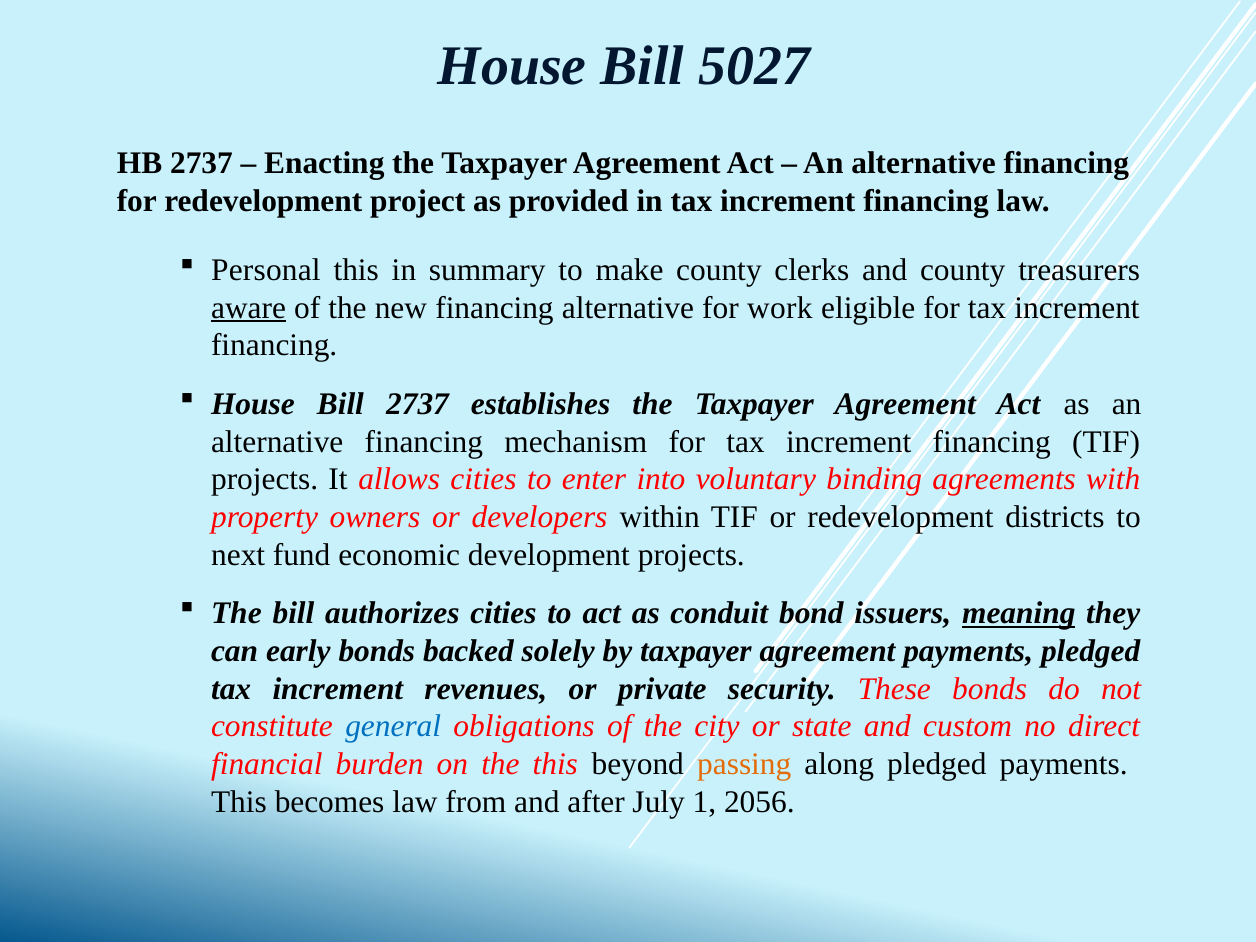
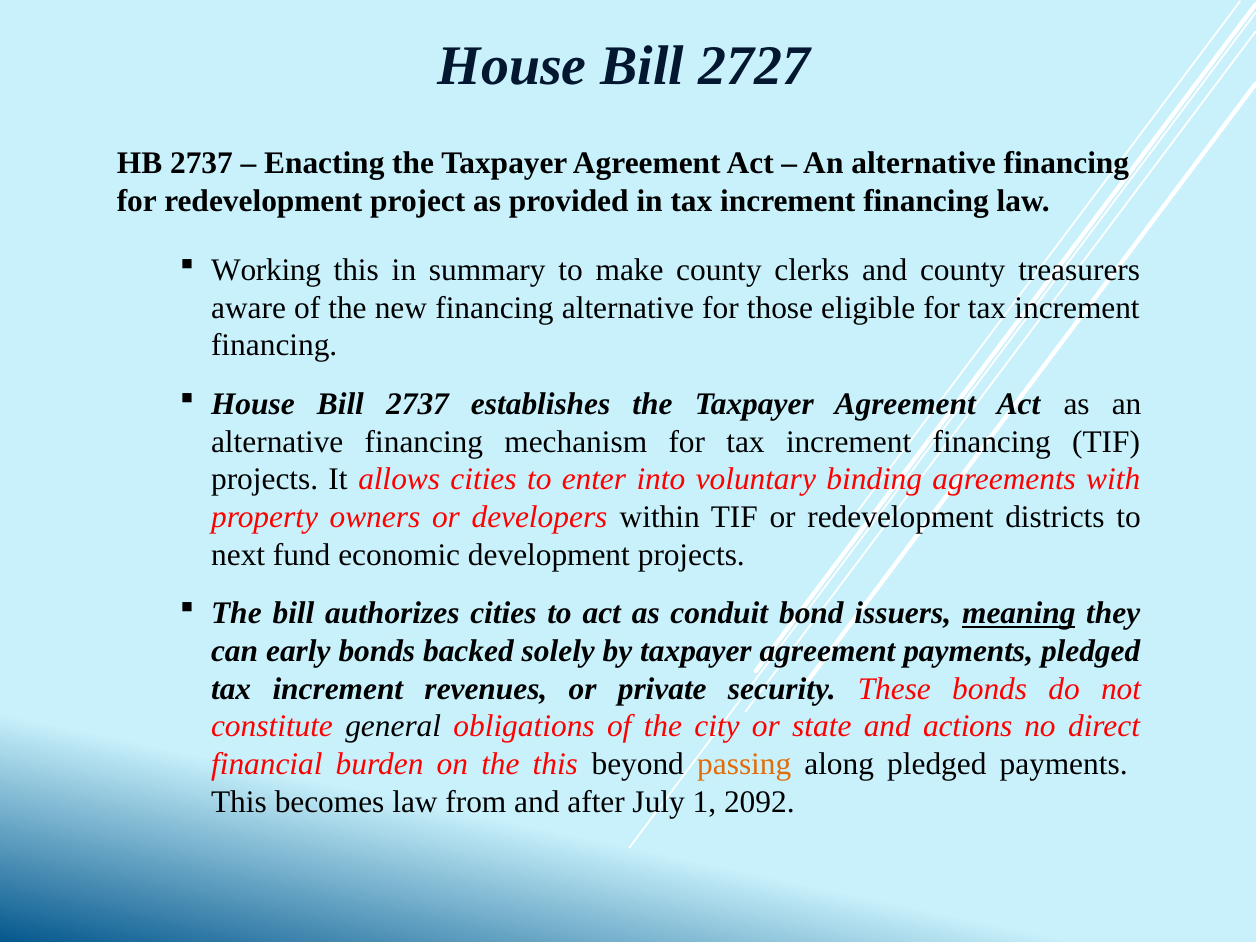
5027: 5027 -> 2727 (754, 66)
Personal: Personal -> Working (266, 270)
aware underline: present -> none (249, 308)
work: work -> those (780, 308)
general colour: blue -> black (393, 726)
custom: custom -> actions (968, 726)
2056: 2056 -> 2092 (759, 802)
